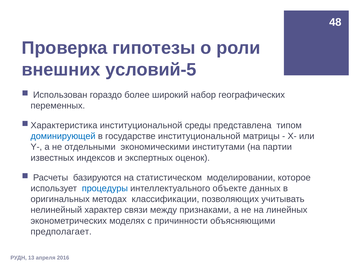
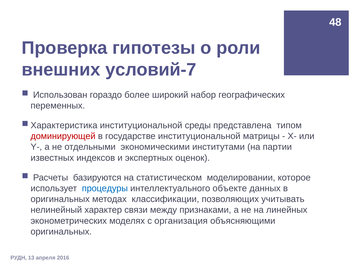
условий-5: условий-5 -> условий-7 (151, 70)
доминирующей colour: blue -> red (63, 136)
причинности: причинности -> организация (181, 221)
предполагает: предполагает -> оригинальных (61, 232)
